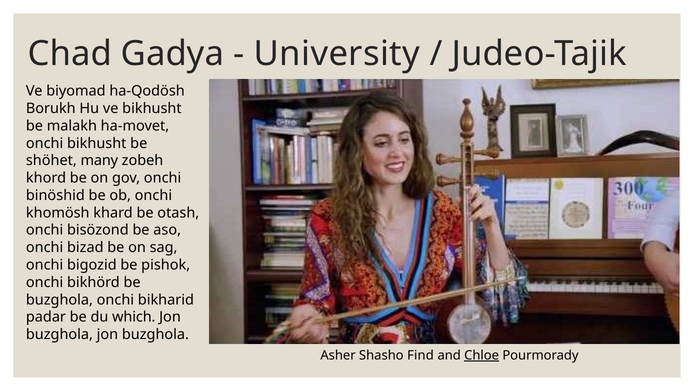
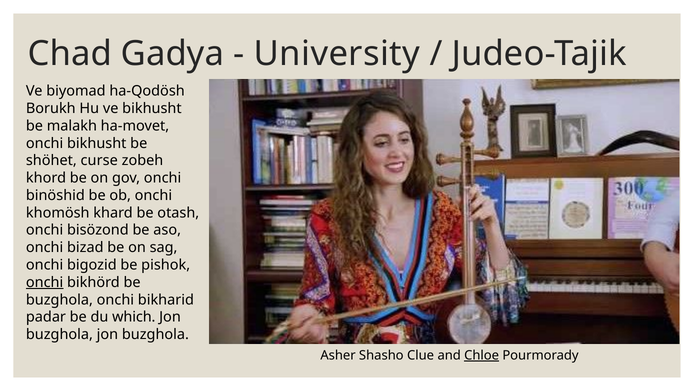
many: many -> curse (99, 160)
onchi underline: none -> present (45, 282)
Find: Find -> Clue (421, 355)
